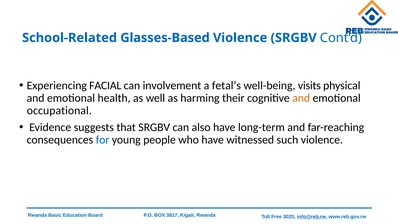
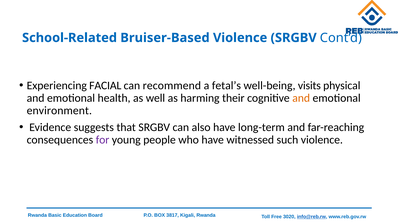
Glasses-Based: Glasses-Based -> Bruiser-Based (165, 38)
involvement: involvement -> recommend (172, 85)
occupational: occupational -> environment (59, 111)
for colour: blue -> purple (103, 140)
